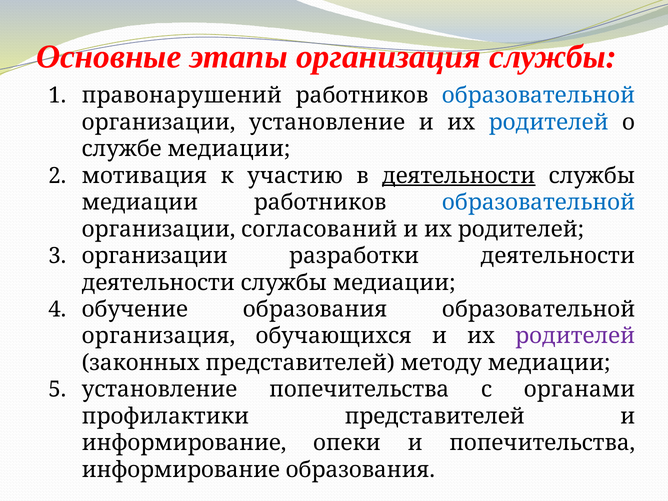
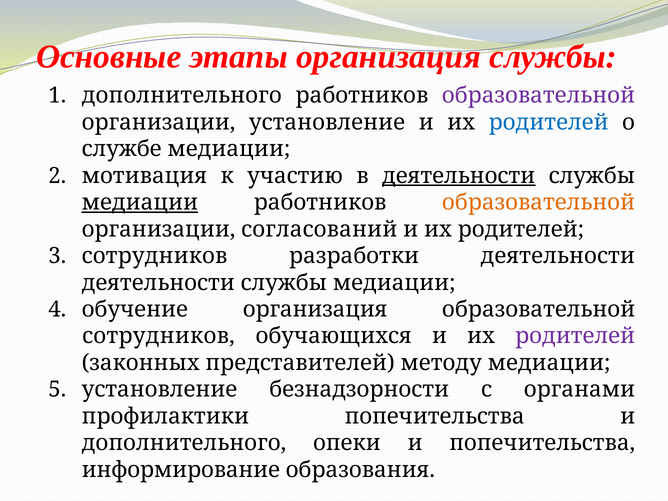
правонарушений: правонарушений -> дополнительного (182, 96)
образовательной colour: blue -> purple (538, 96)
медиации underline: none -> present (140, 203)
образовательной colour: blue -> orange (539, 203)
организации: организации -> сотрудников (155, 256)
обучение образования: образования -> организация (315, 309)
организация: организация -> сотрудников (158, 336)
установление попечительства: попечительства -> безнадзорности (359, 390)
профилактики представителей: представителей -> попечительства (435, 416)
информирование: информирование -> дополнительного (184, 443)
